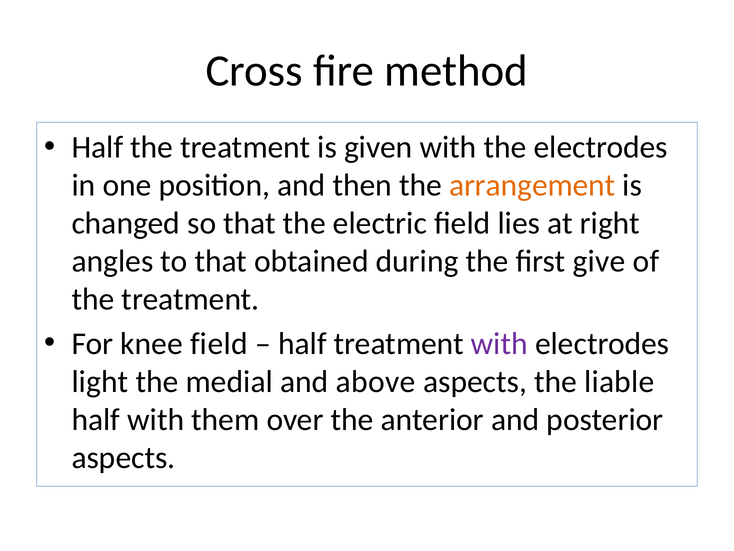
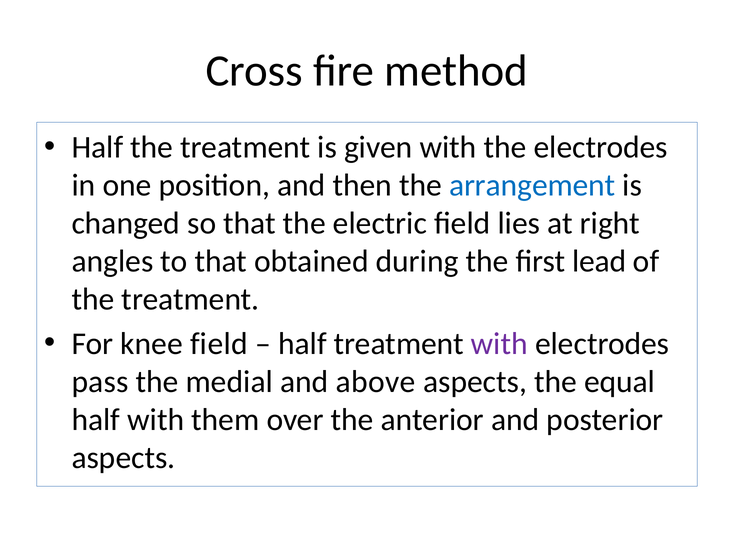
arrangement colour: orange -> blue (532, 185)
give: give -> lead (599, 261)
light: light -> pass (100, 381)
liable: liable -> equal (619, 381)
